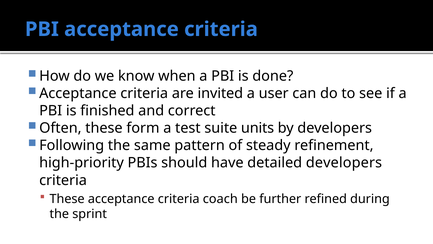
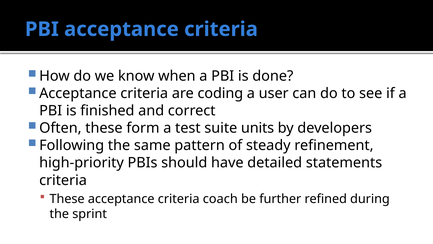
invited: invited -> coding (220, 93)
detailed developers: developers -> statements (344, 163)
